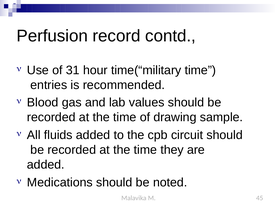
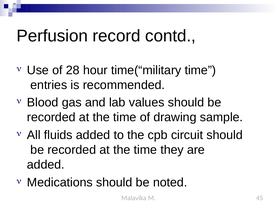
31: 31 -> 28 (73, 70)
